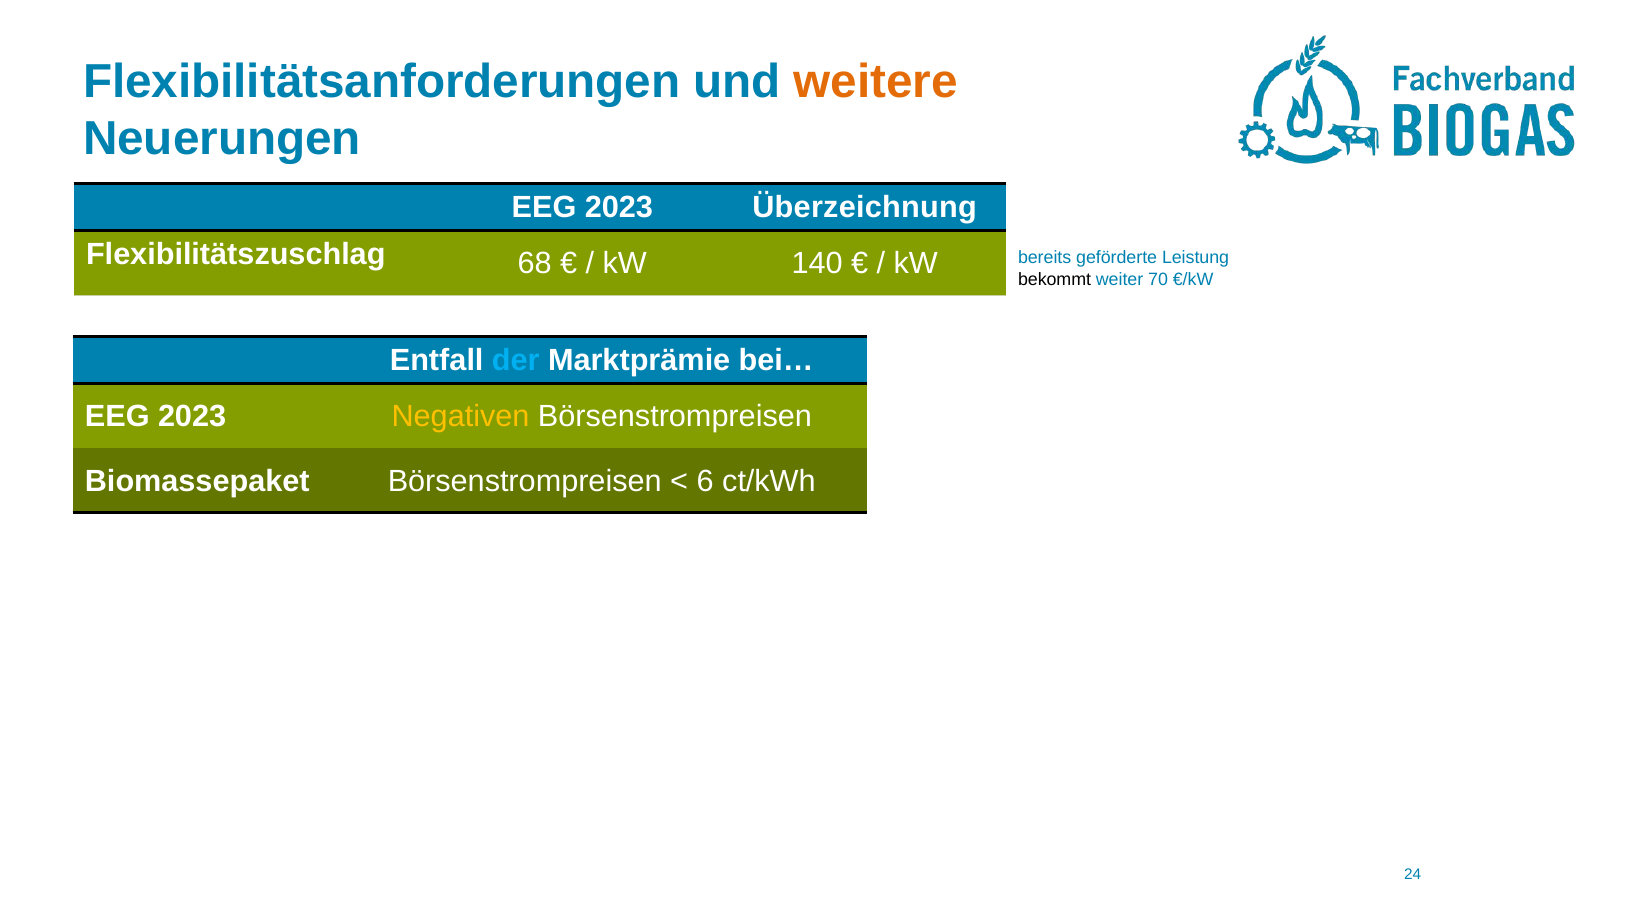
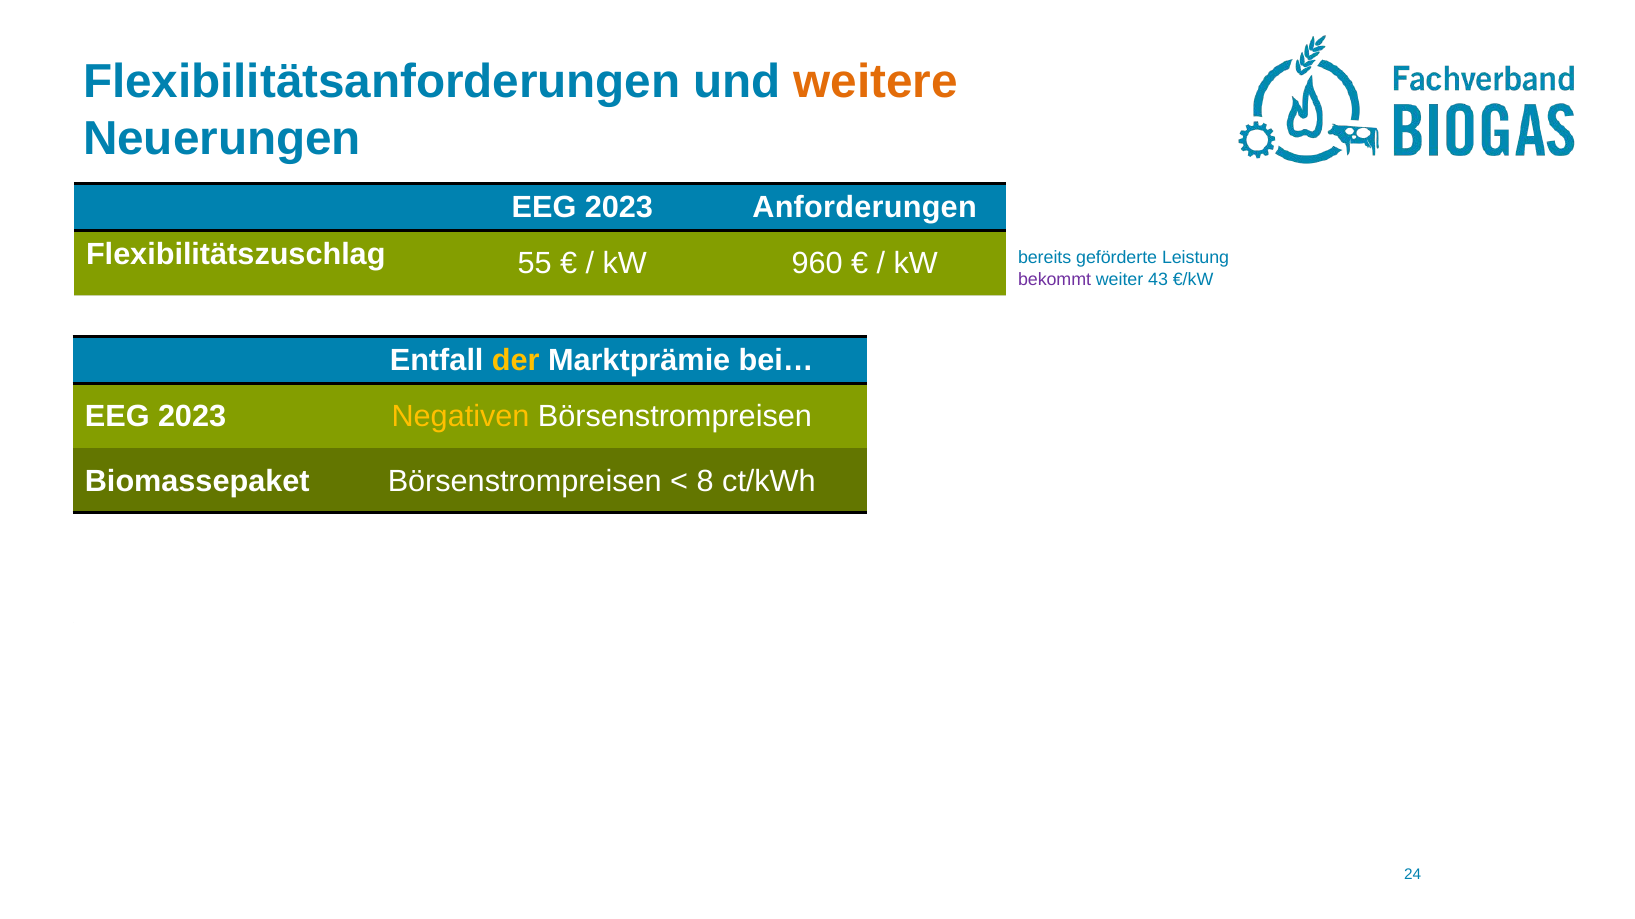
Überzeichnung: Überzeichnung -> Anforderungen (865, 208)
68: 68 -> 55 (535, 263)
140: 140 -> 960 (817, 263)
bekommt colour: black -> purple (1055, 279)
70: 70 -> 43 (1158, 279)
der colour: light blue -> yellow (516, 361)
6: 6 -> 8 (705, 481)
